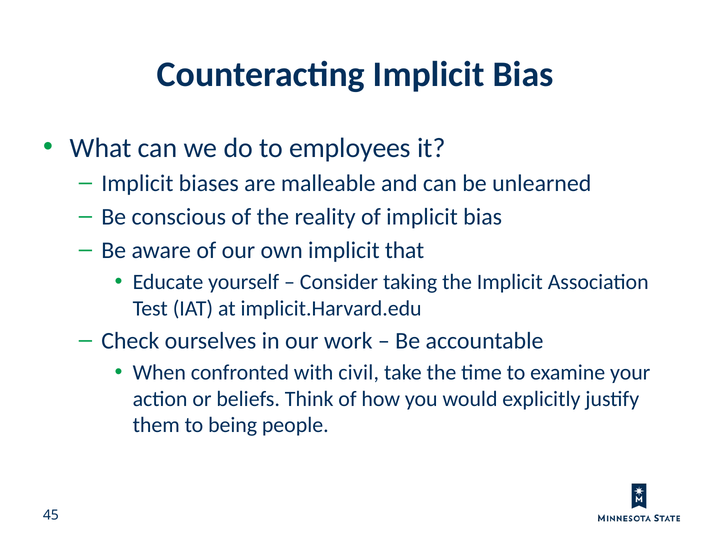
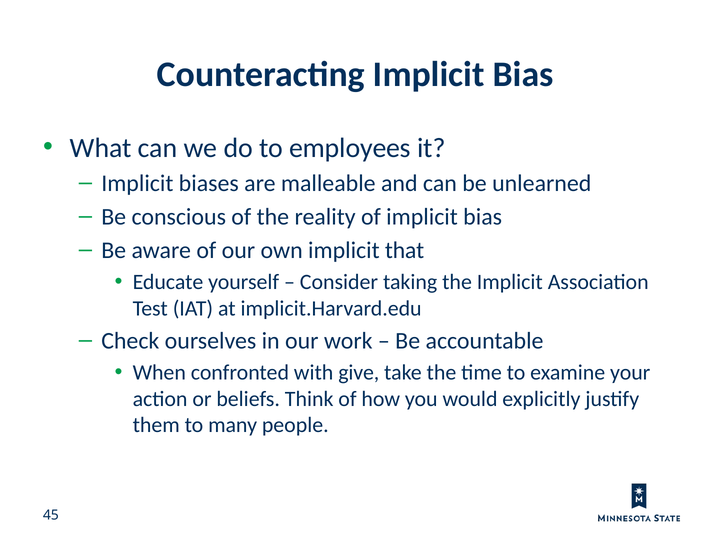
civil: civil -> give (359, 372)
being: being -> many (233, 425)
